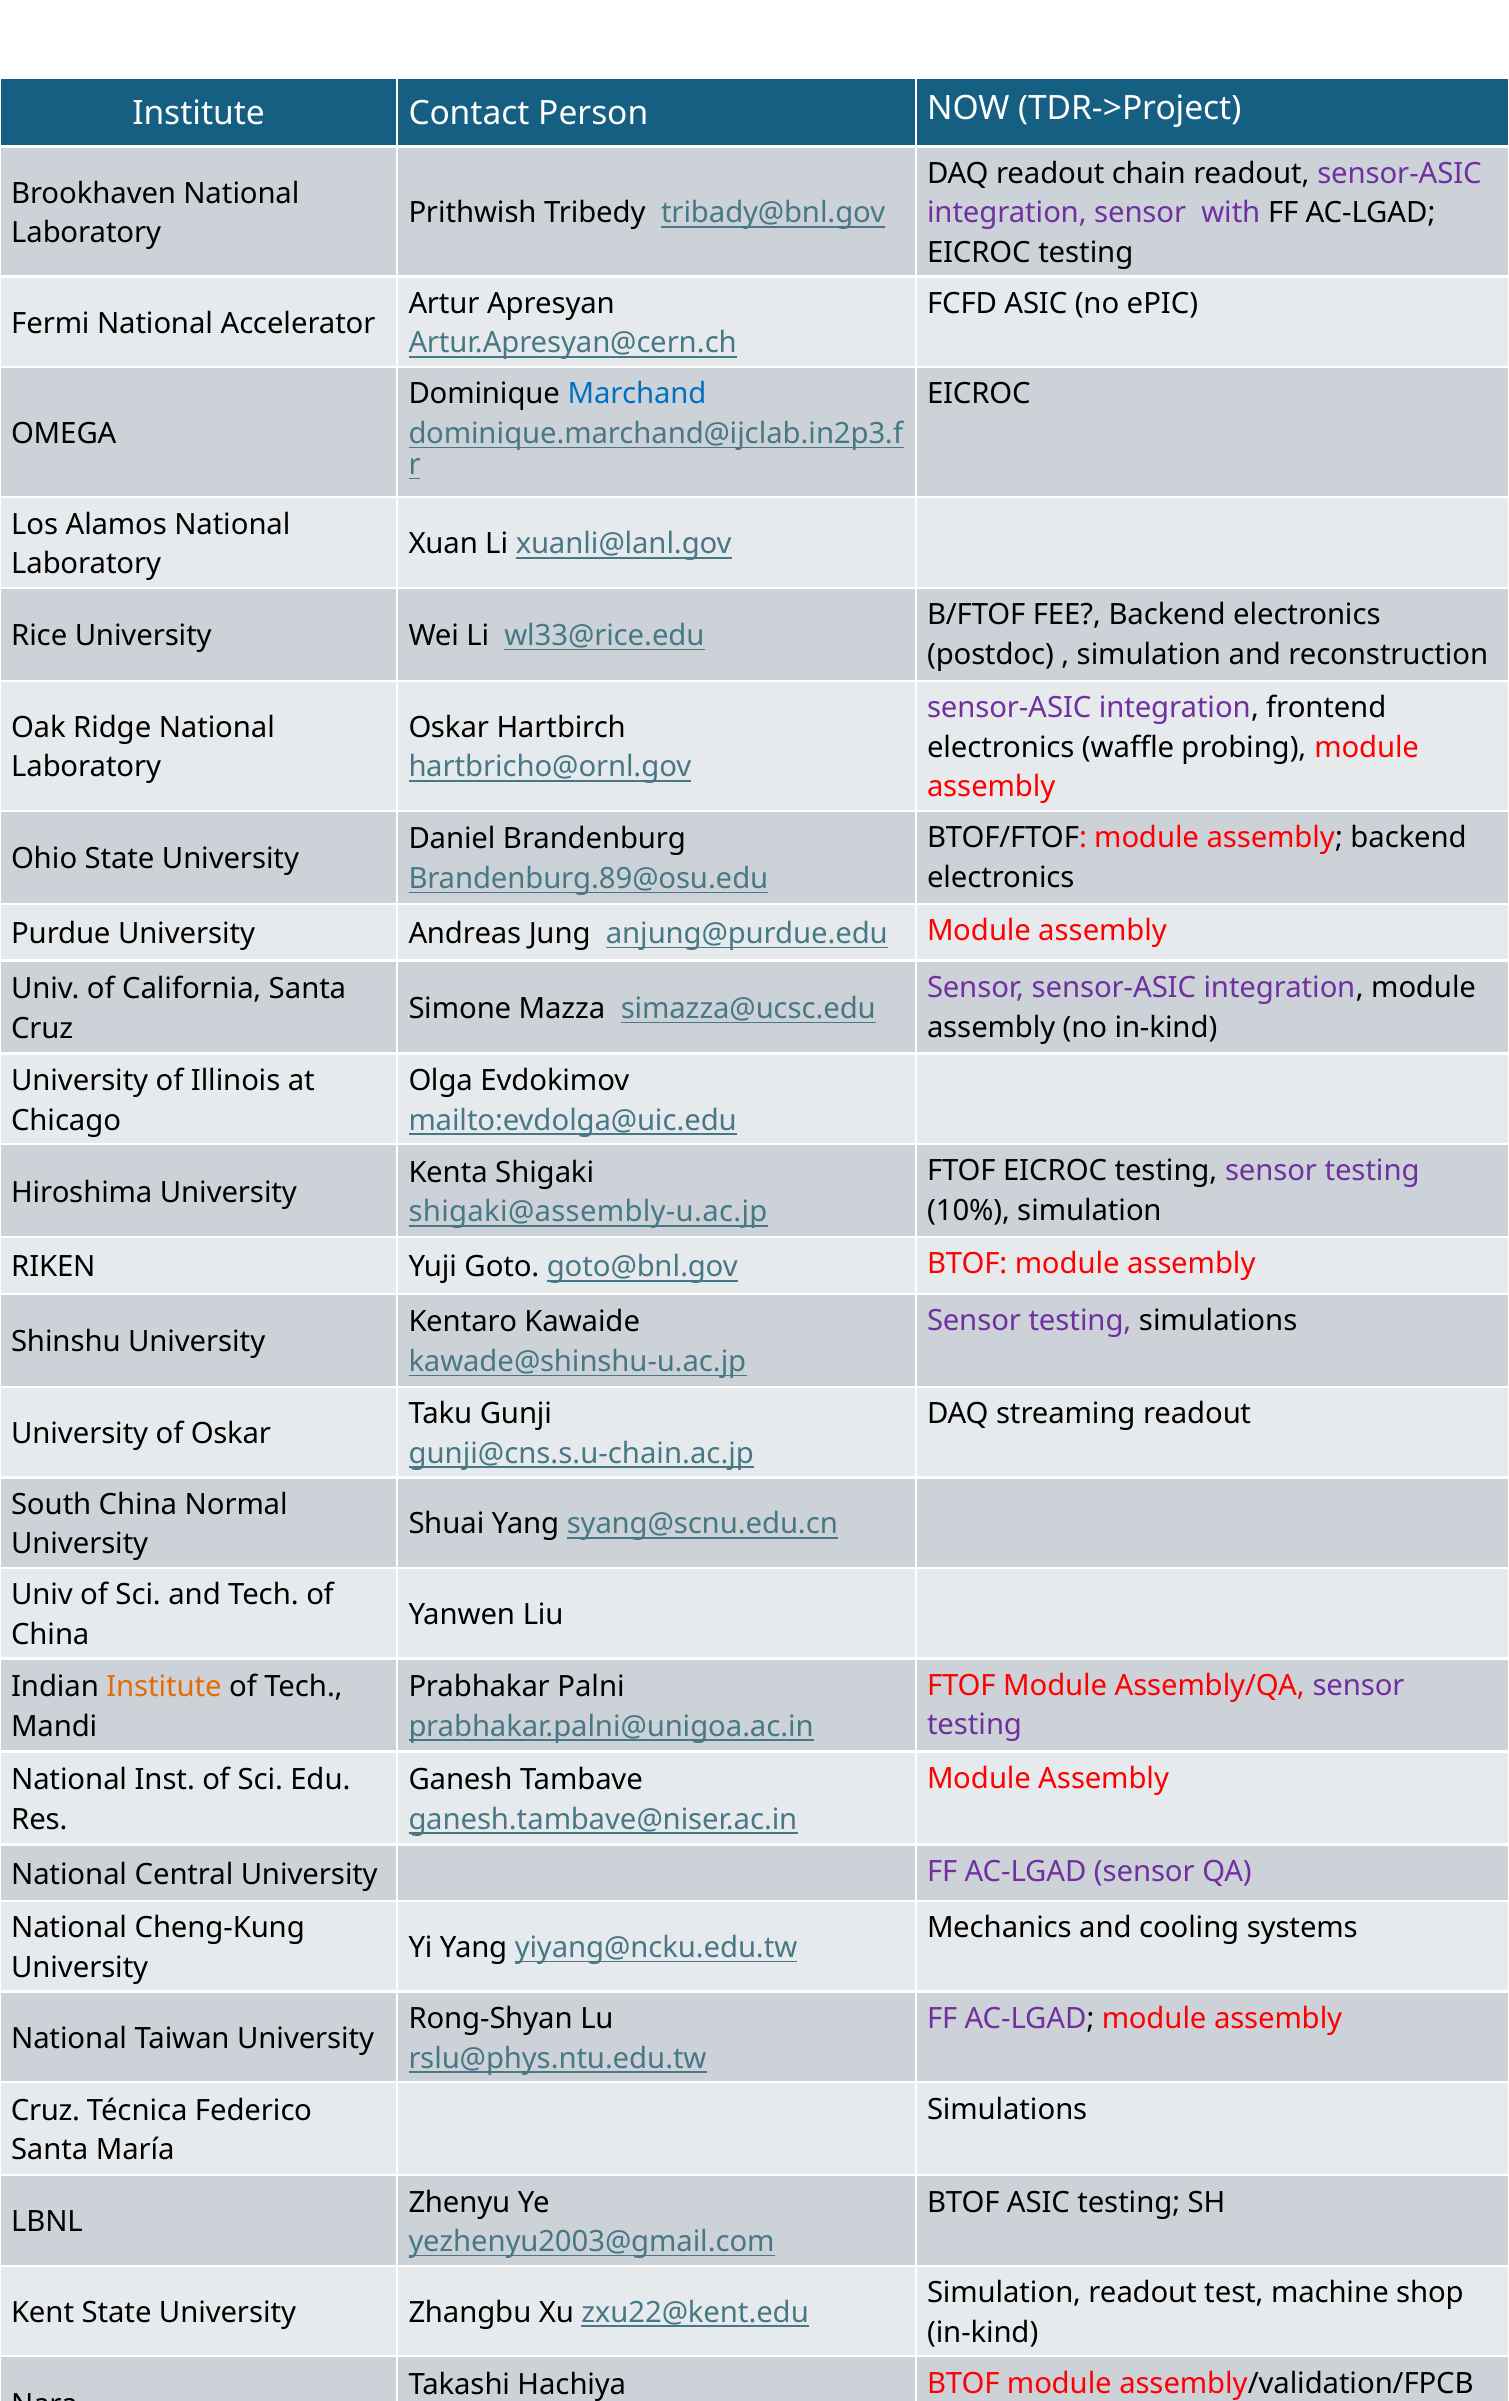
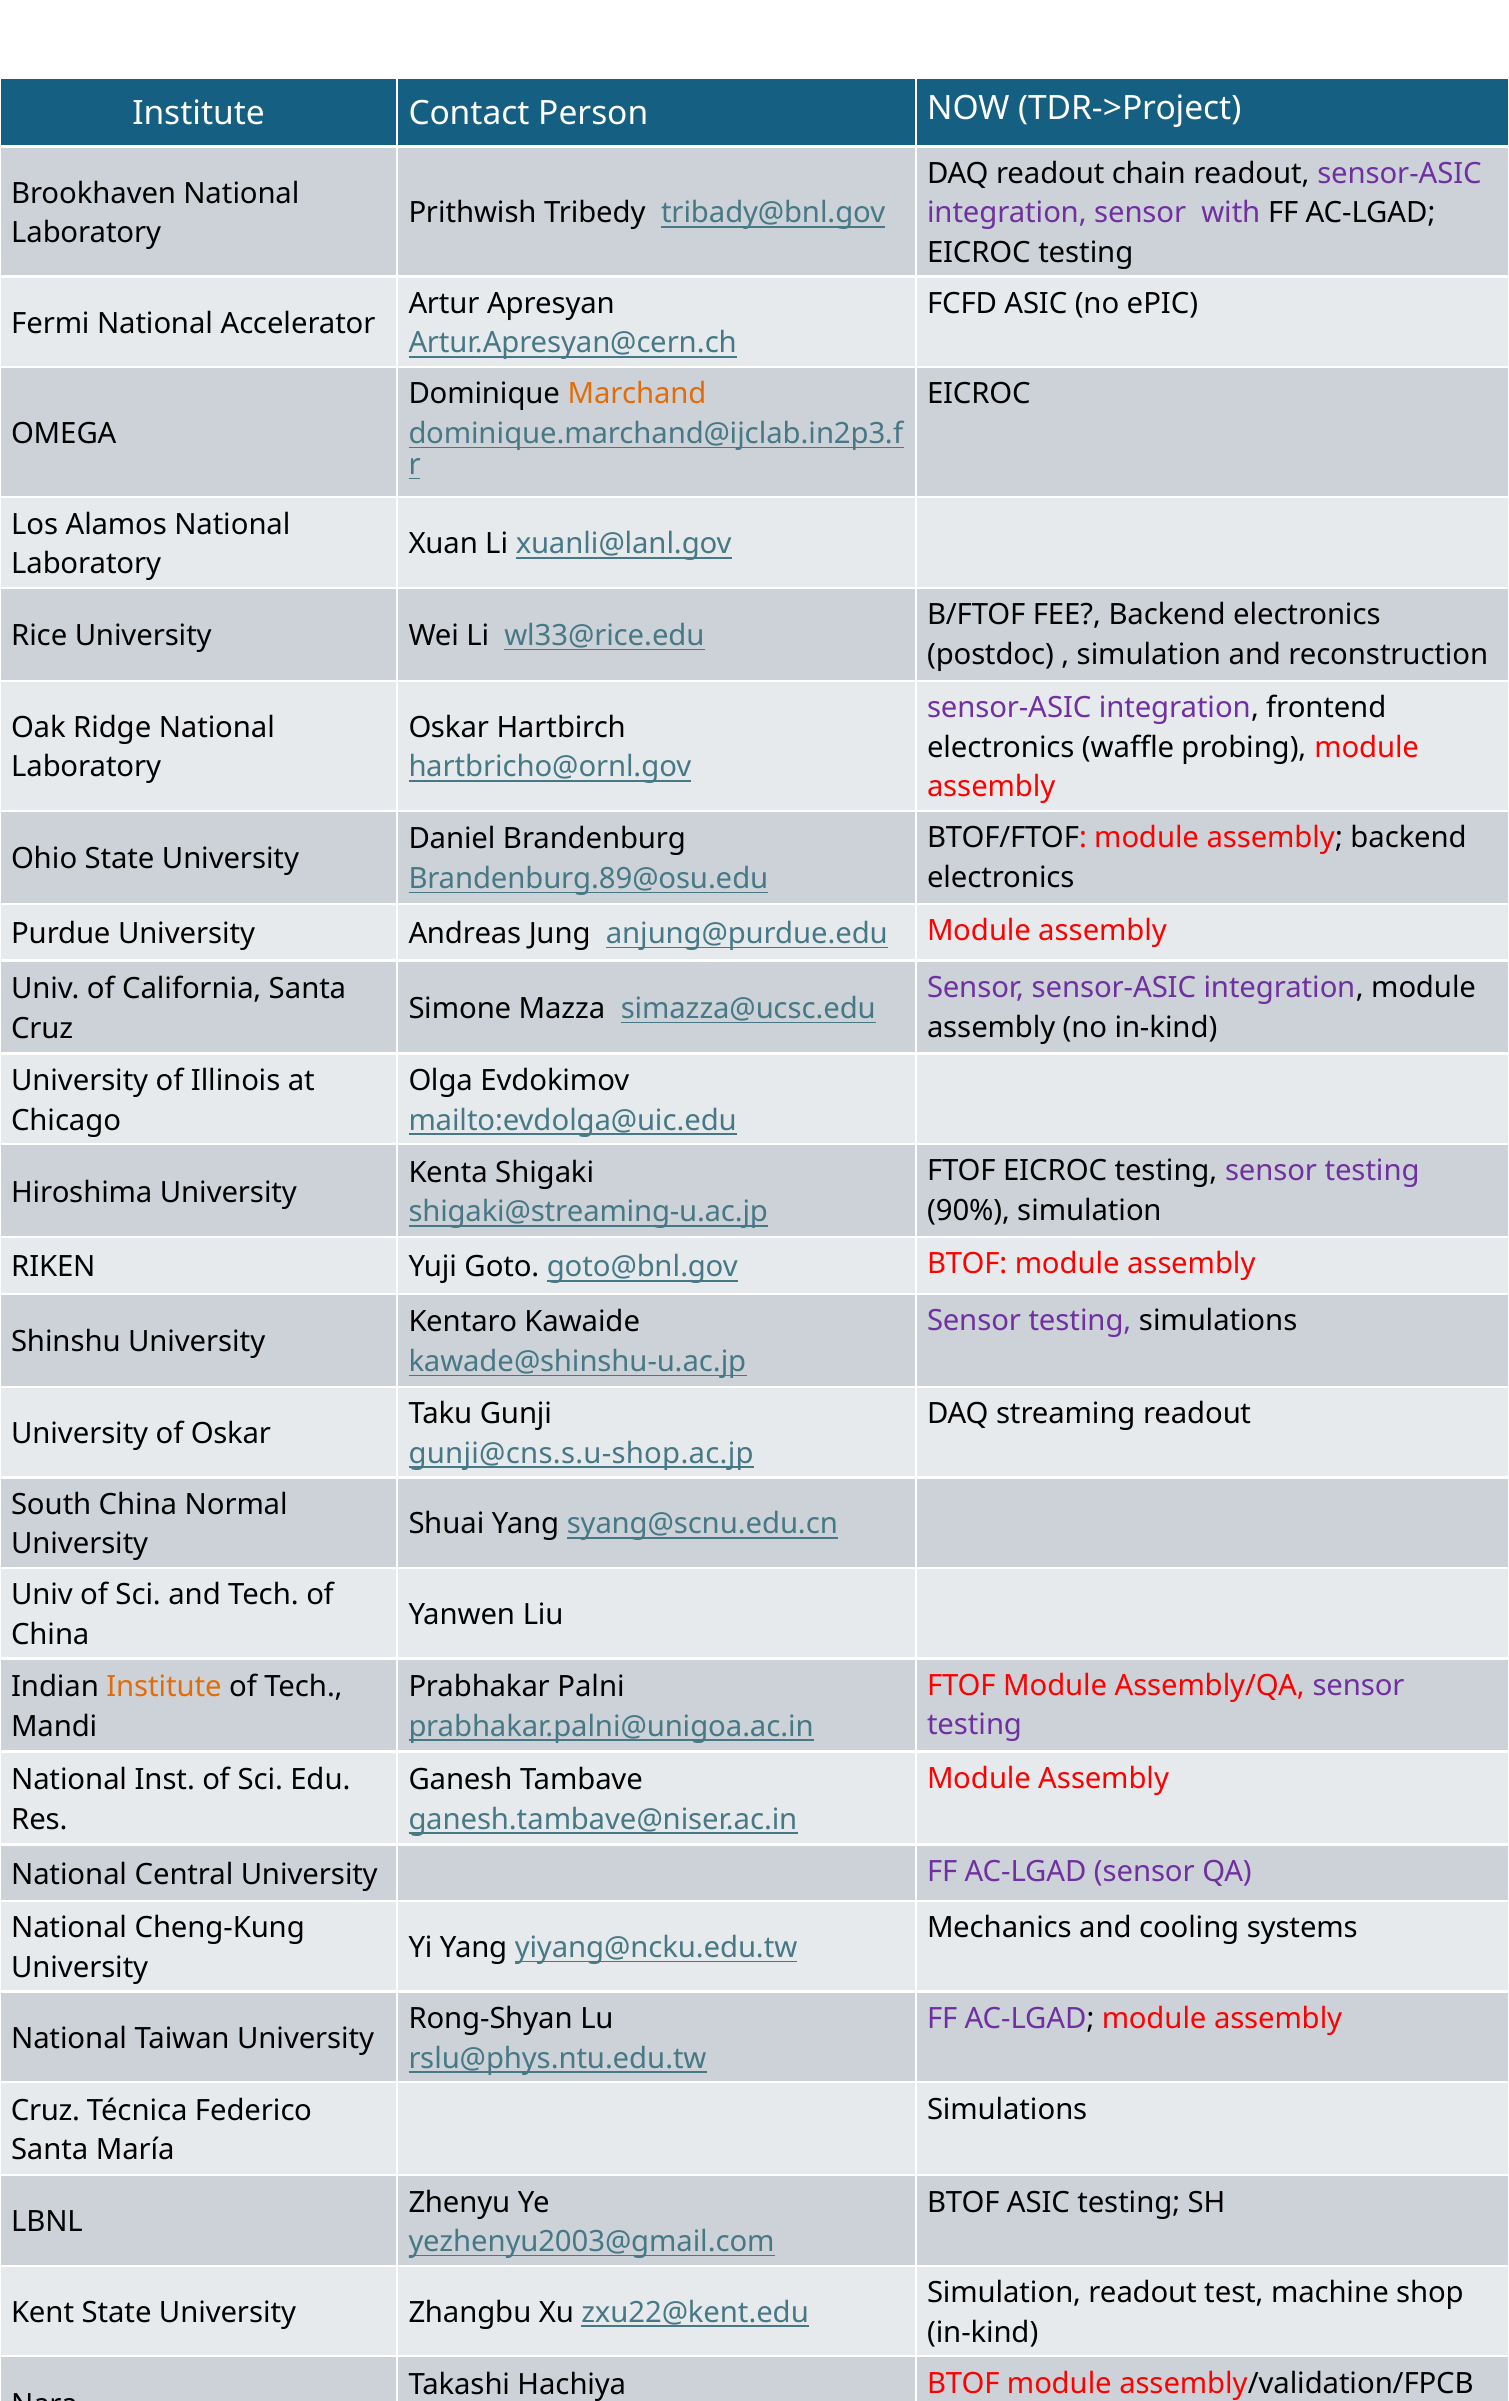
Marchand colour: blue -> orange (637, 394)
10%: 10% -> 90% (969, 1211)
shigaki@assembly-u.ac.jp: shigaki@assembly-u.ac.jp -> shigaki@streaming-u.ac.jp (588, 1212)
gunji@cns.s.u-chain.ac.jp: gunji@cns.s.u-chain.ac.jp -> gunji@cns.s.u-shop.ac.jp (581, 1454)
